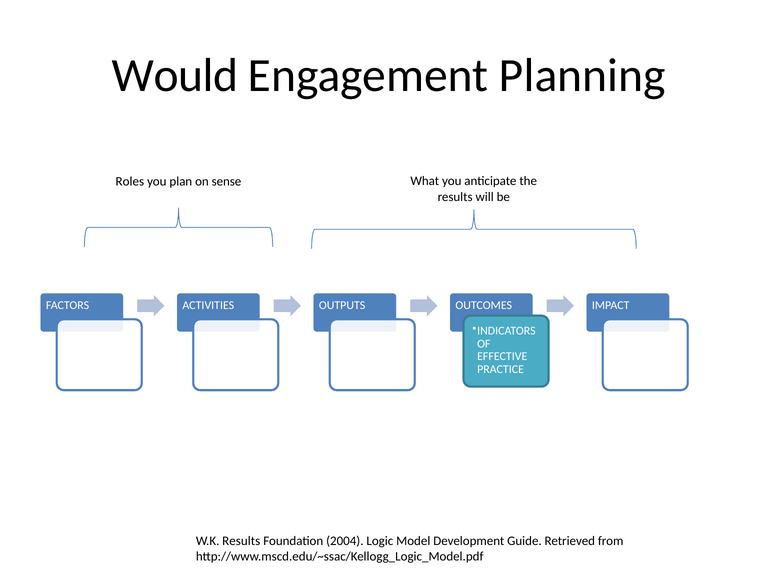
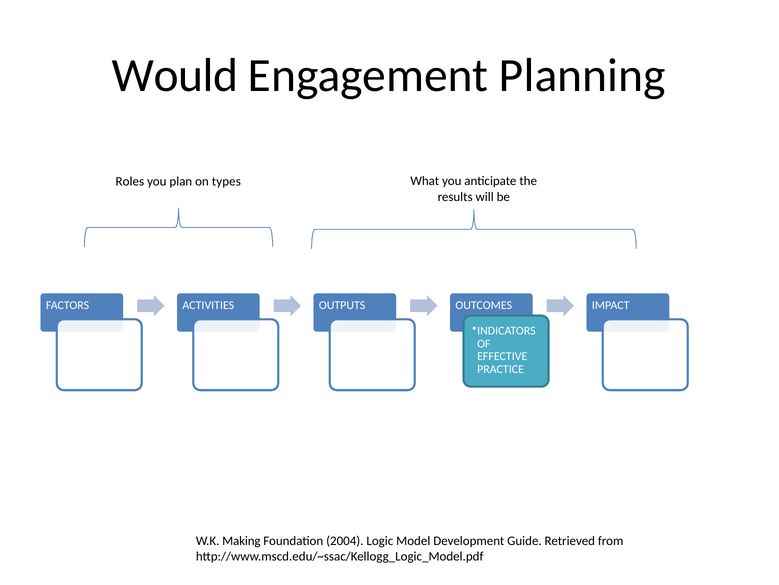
sense: sense -> types (226, 181)
W.K Results: Results -> Making (241, 540)
